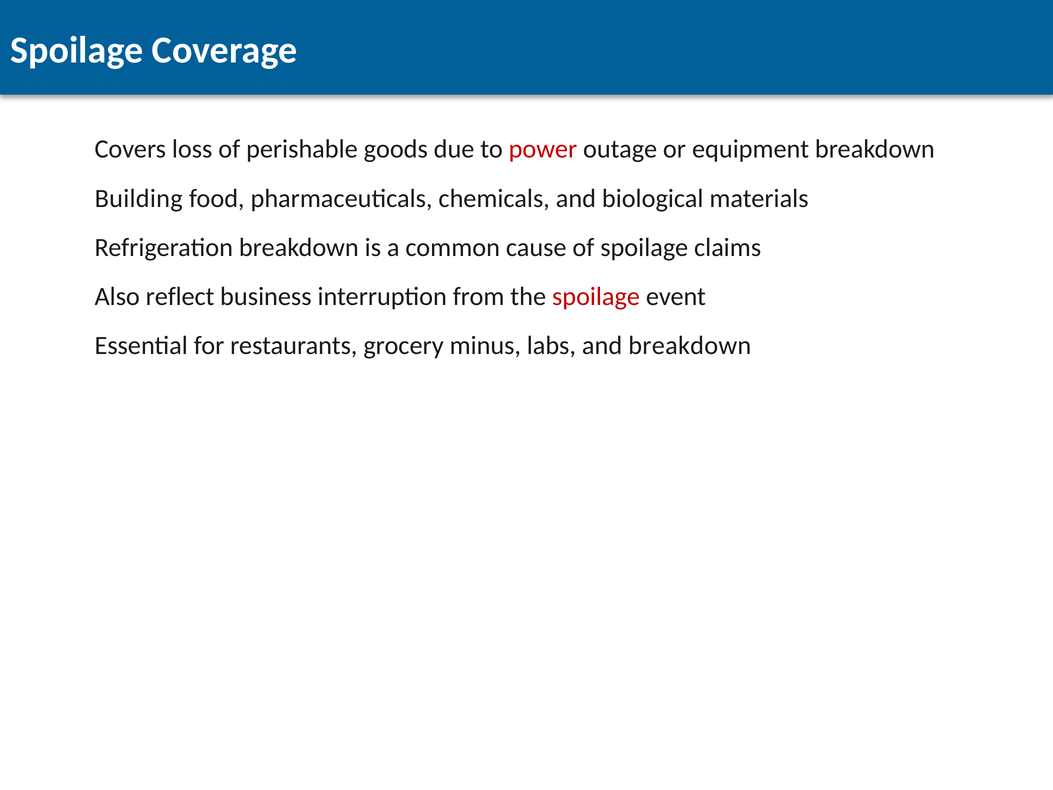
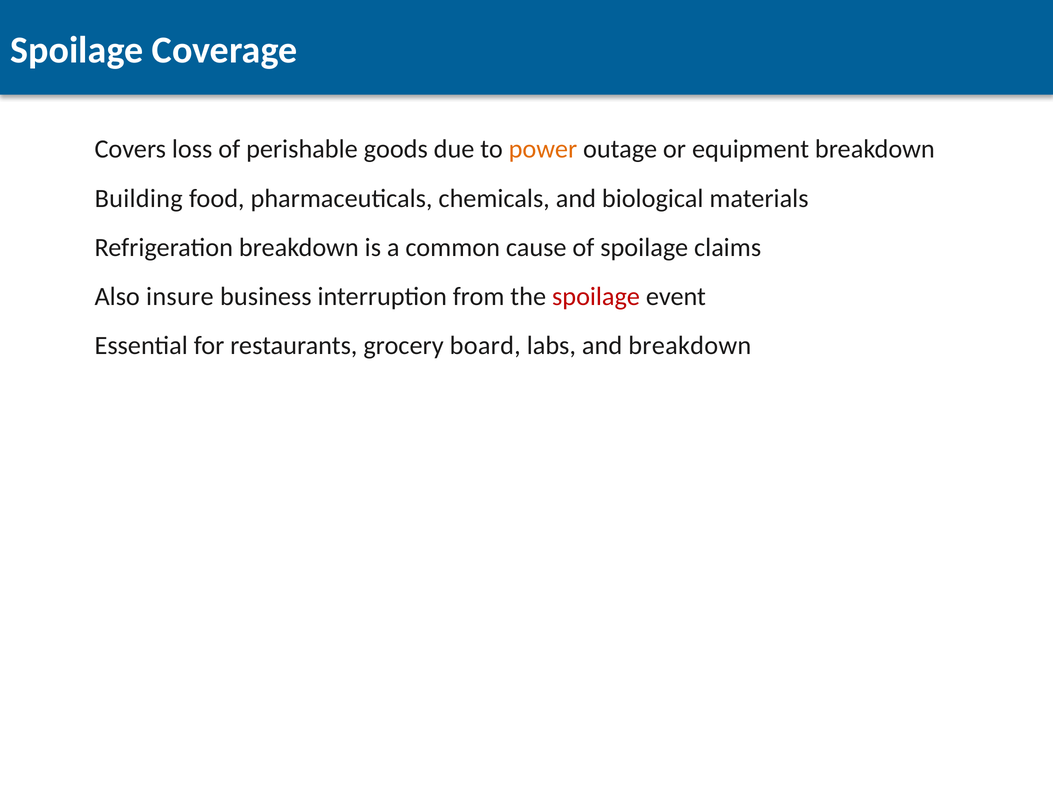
power colour: red -> orange (543, 149)
reflect: reflect -> insure (180, 297)
minus: minus -> board (485, 346)
